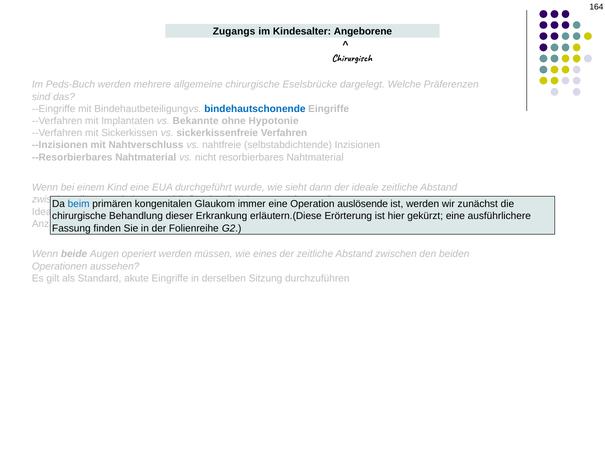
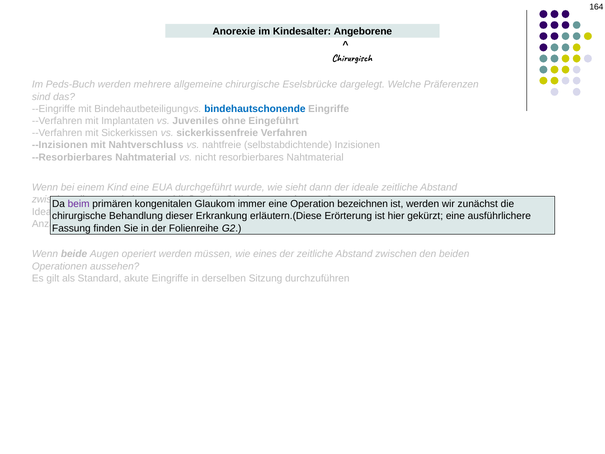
Zugangs: Zugangs -> Anorexie (234, 31)
Bekannte: Bekannte -> Juveniles (196, 121)
Hypotonie: Hypotonie -> Eingeführt (274, 121)
beim colour: blue -> purple (79, 204)
auslösende: auslösende -> bezeichnen (363, 204)
